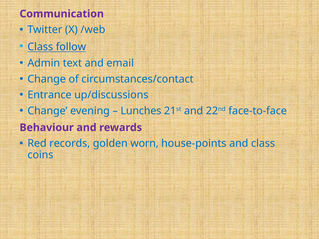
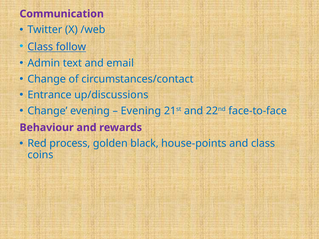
Lunches: Lunches -> Evening (141, 111)
records: records -> process (70, 144)
worn: worn -> black (144, 144)
